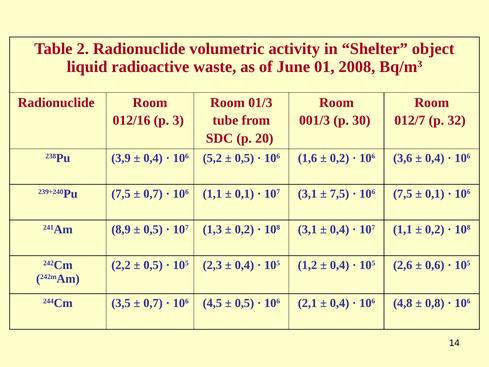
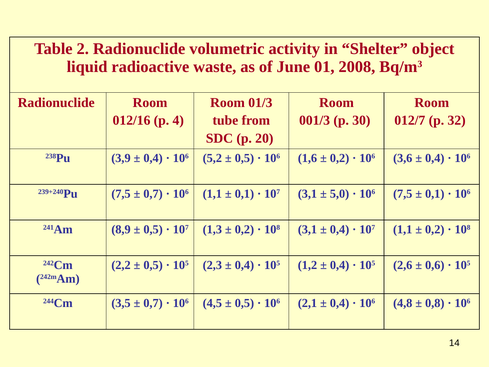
3: 3 -> 4 (178, 120)
7,5: 7,5 -> 5,0 (340, 194)
